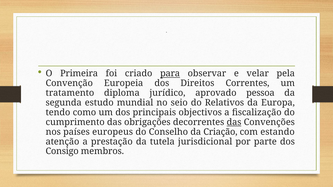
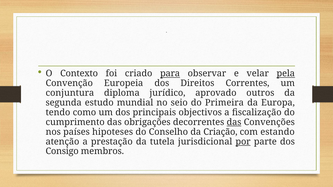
Primeira: Primeira -> Contexto (79, 74)
pela underline: none -> present (286, 74)
tratamento: tratamento -> conjuntura (70, 93)
pessoa: pessoa -> outros (260, 93)
Relativos: Relativos -> Primeira (224, 103)
europeus: europeus -> hipoteses (113, 132)
por underline: none -> present (243, 142)
